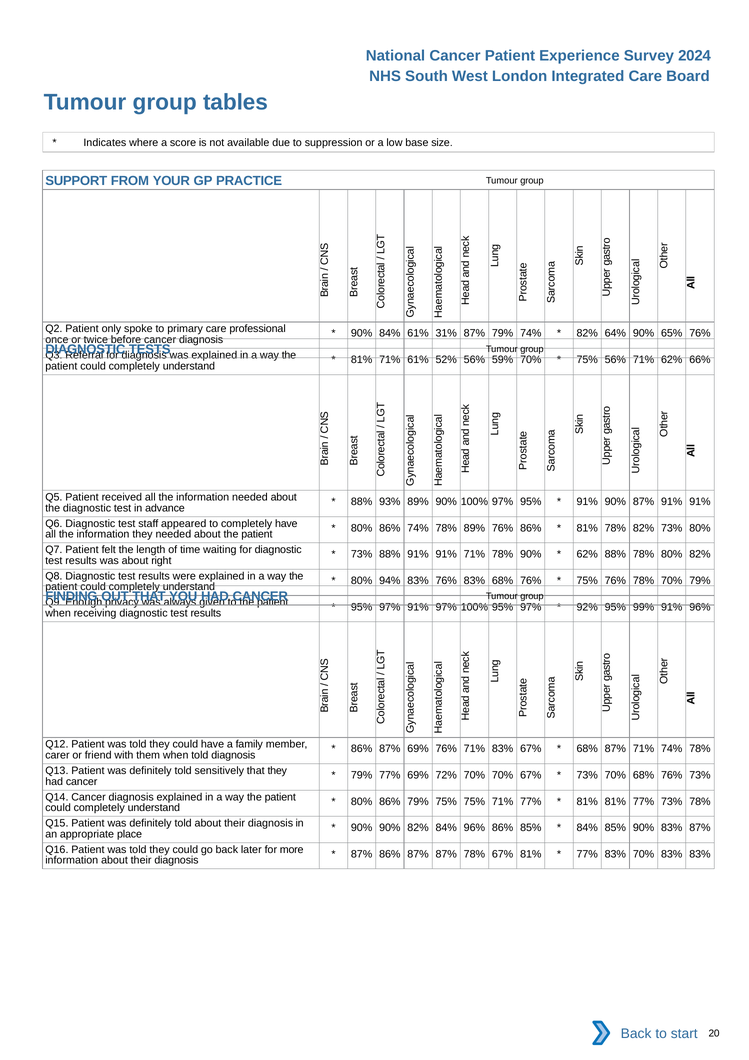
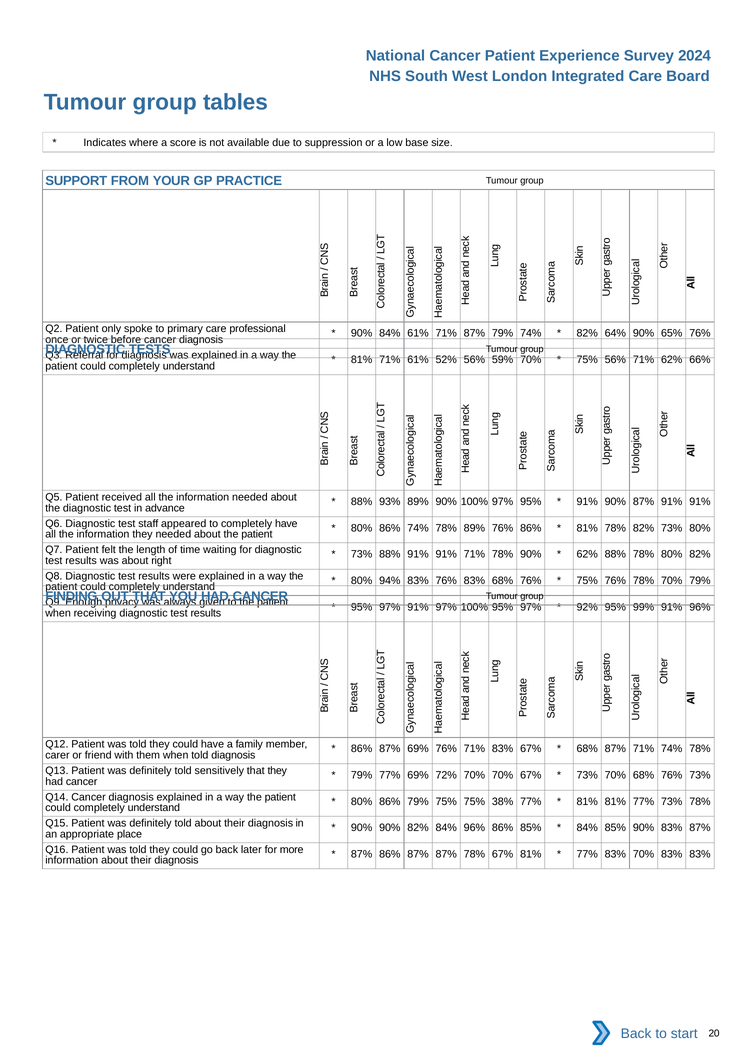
61% 31%: 31% -> 71% (446, 333)
75% 71%: 71% -> 38% (503, 801)
